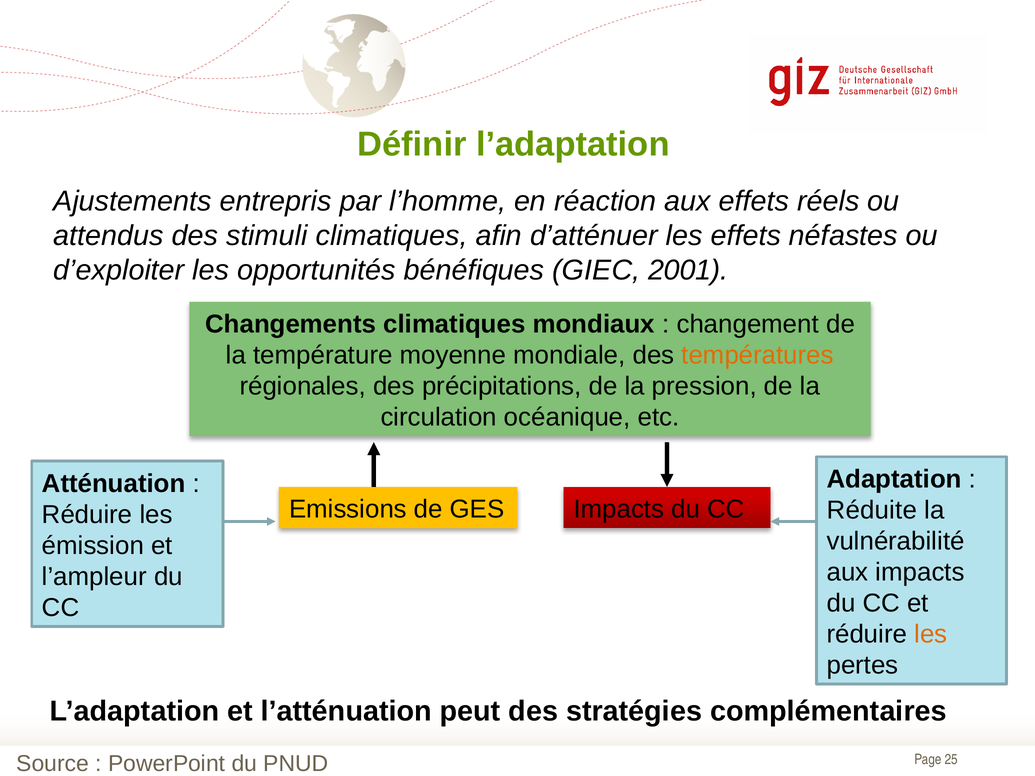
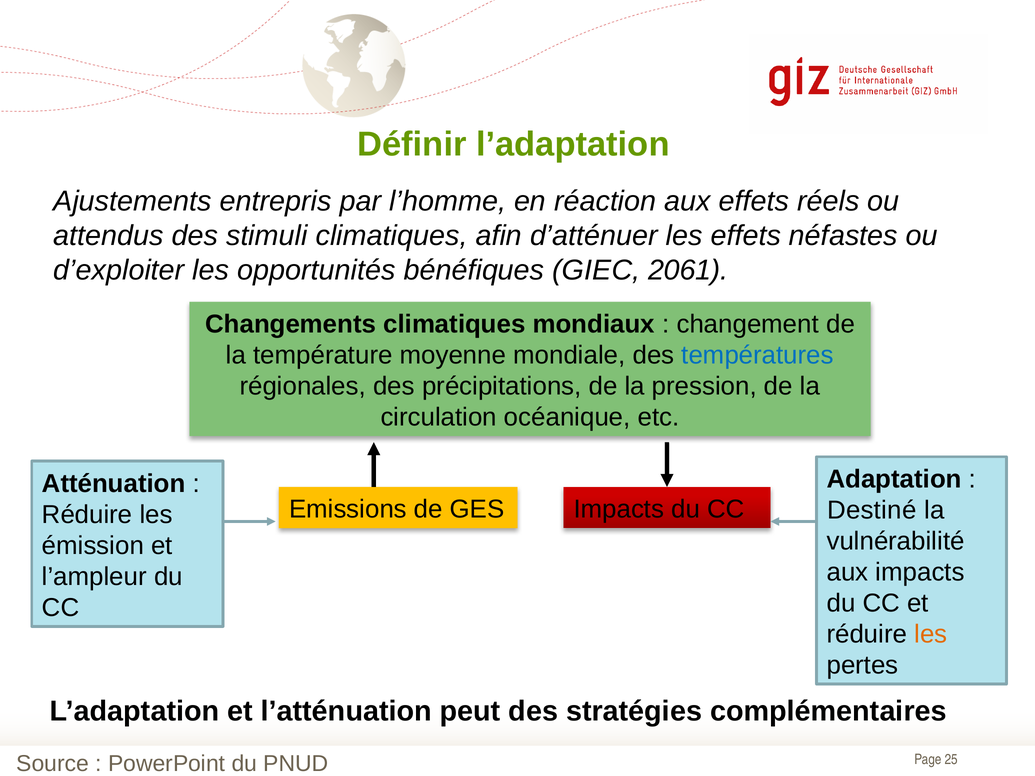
2001: 2001 -> 2061 (688, 271)
températures colour: orange -> blue (758, 355)
Réduite: Réduite -> Destiné (872, 510)
